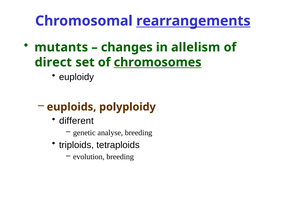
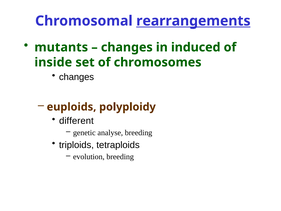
allelism: allelism -> induced (196, 47)
direct: direct -> inside (53, 62)
chromosomes underline: present -> none (158, 62)
euploidy: euploidy -> changes (76, 77)
